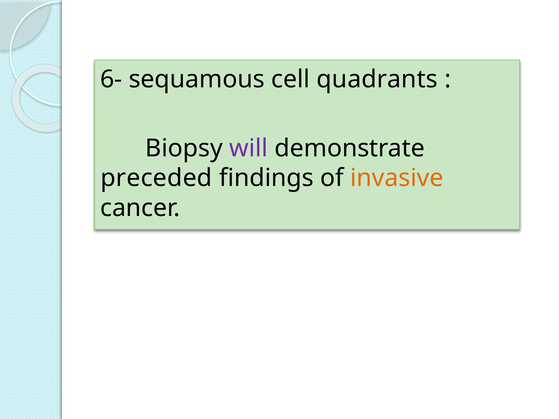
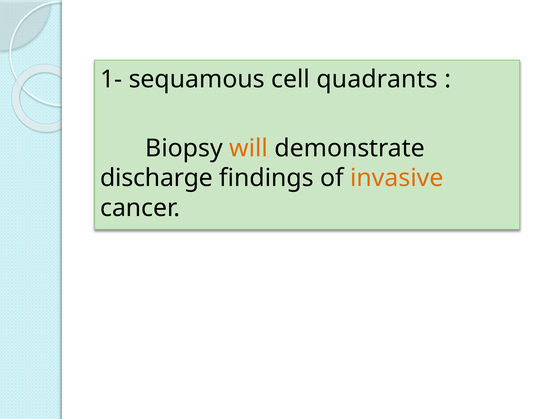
6-: 6- -> 1- (111, 79)
will colour: purple -> orange (249, 148)
preceded: preceded -> discharge (157, 178)
